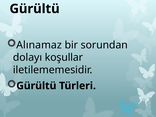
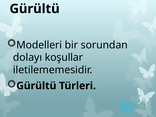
Alınamaz: Alınamaz -> Modelleri (39, 45)
